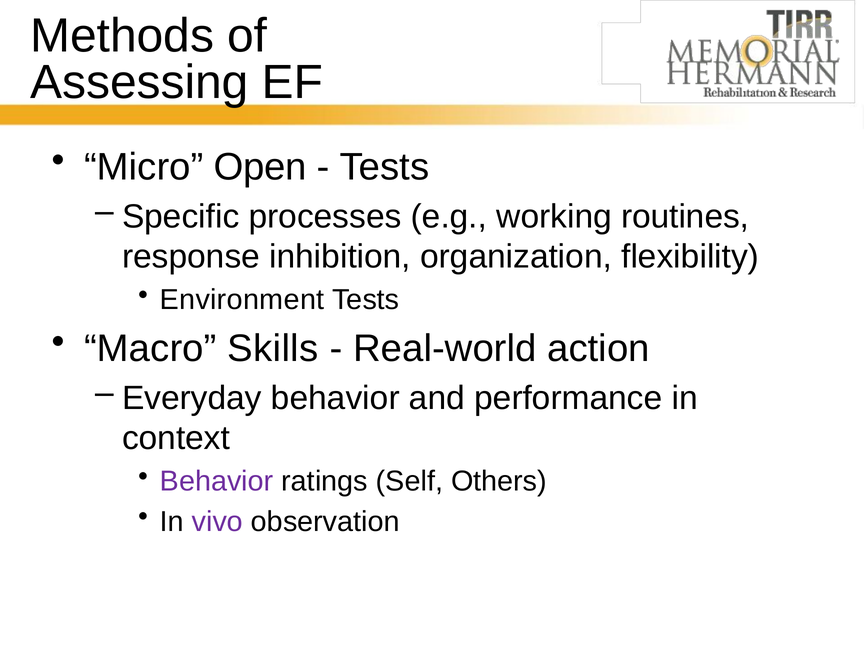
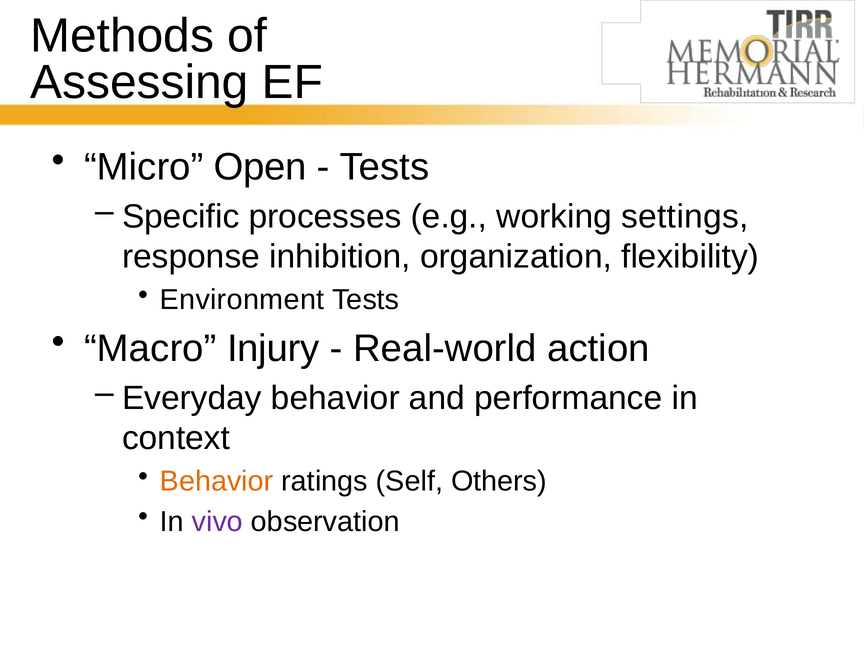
routines: routines -> settings (685, 216)
Skills: Skills -> Injury (273, 348)
Behavior colour: purple -> orange (217, 481)
